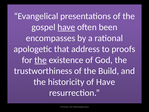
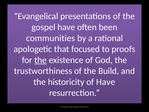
have underline: present -> none (66, 27)
encompasses: encompasses -> communities (51, 38)
address: address -> focused (86, 49)
